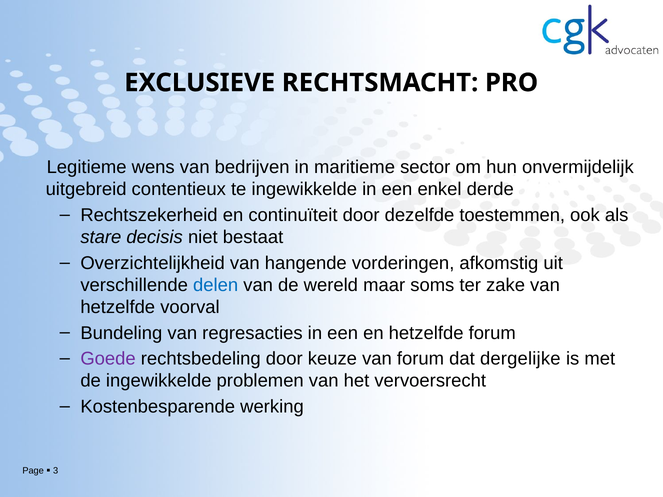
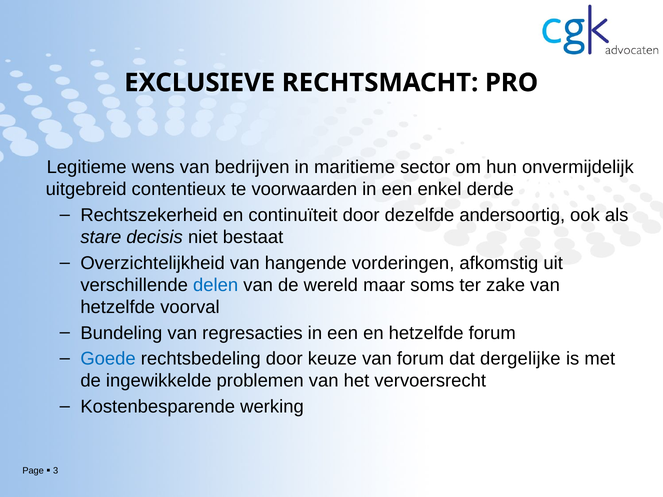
te ingewikkelde: ingewikkelde -> voorwaarden (304, 189)
toestemmen: toestemmen -> andersoortig (512, 215)
Goede colour: purple -> blue (108, 359)
